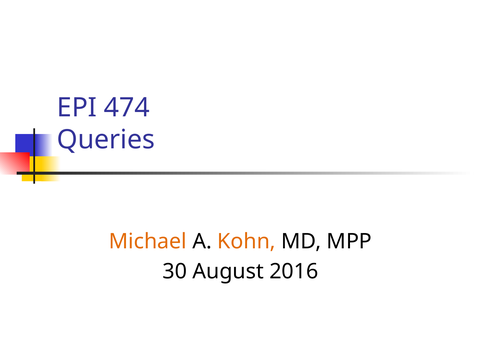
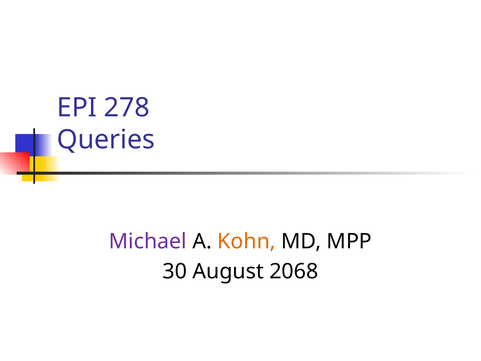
474: 474 -> 278 (127, 108)
Michael colour: orange -> purple (148, 241)
2016: 2016 -> 2068 (294, 271)
